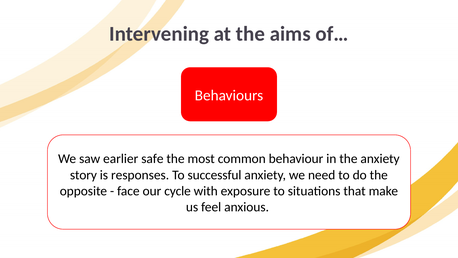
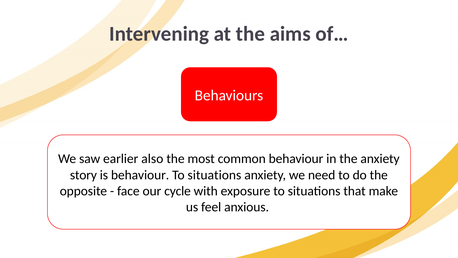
safe: safe -> also (152, 159)
is responses: responses -> behaviour (140, 175)
successful: successful -> situations (214, 175)
